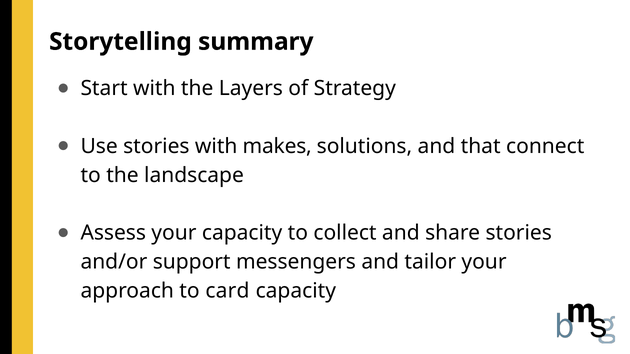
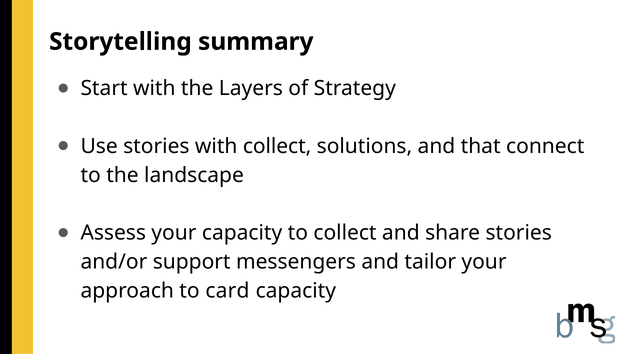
with makes: makes -> collect (277, 146)
